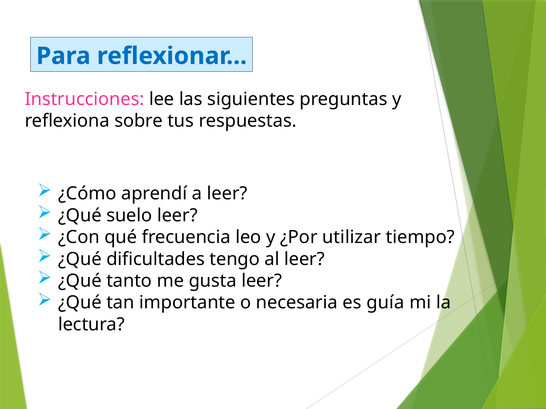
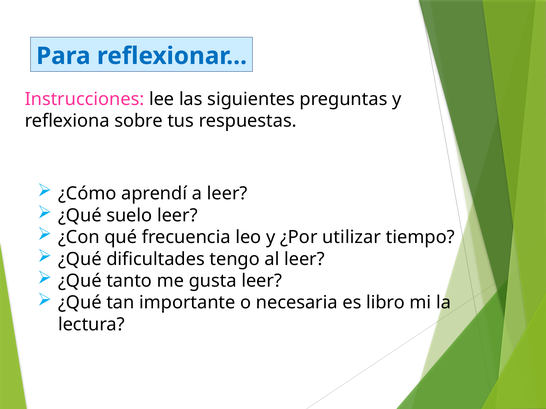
guía: guía -> libro (386, 303)
